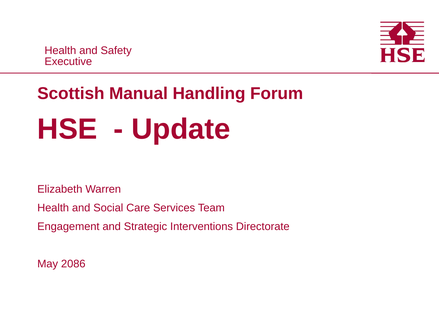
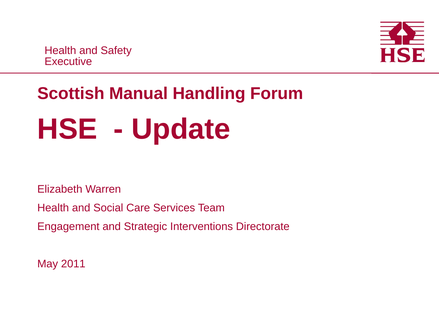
2086: 2086 -> 2011 (73, 264)
